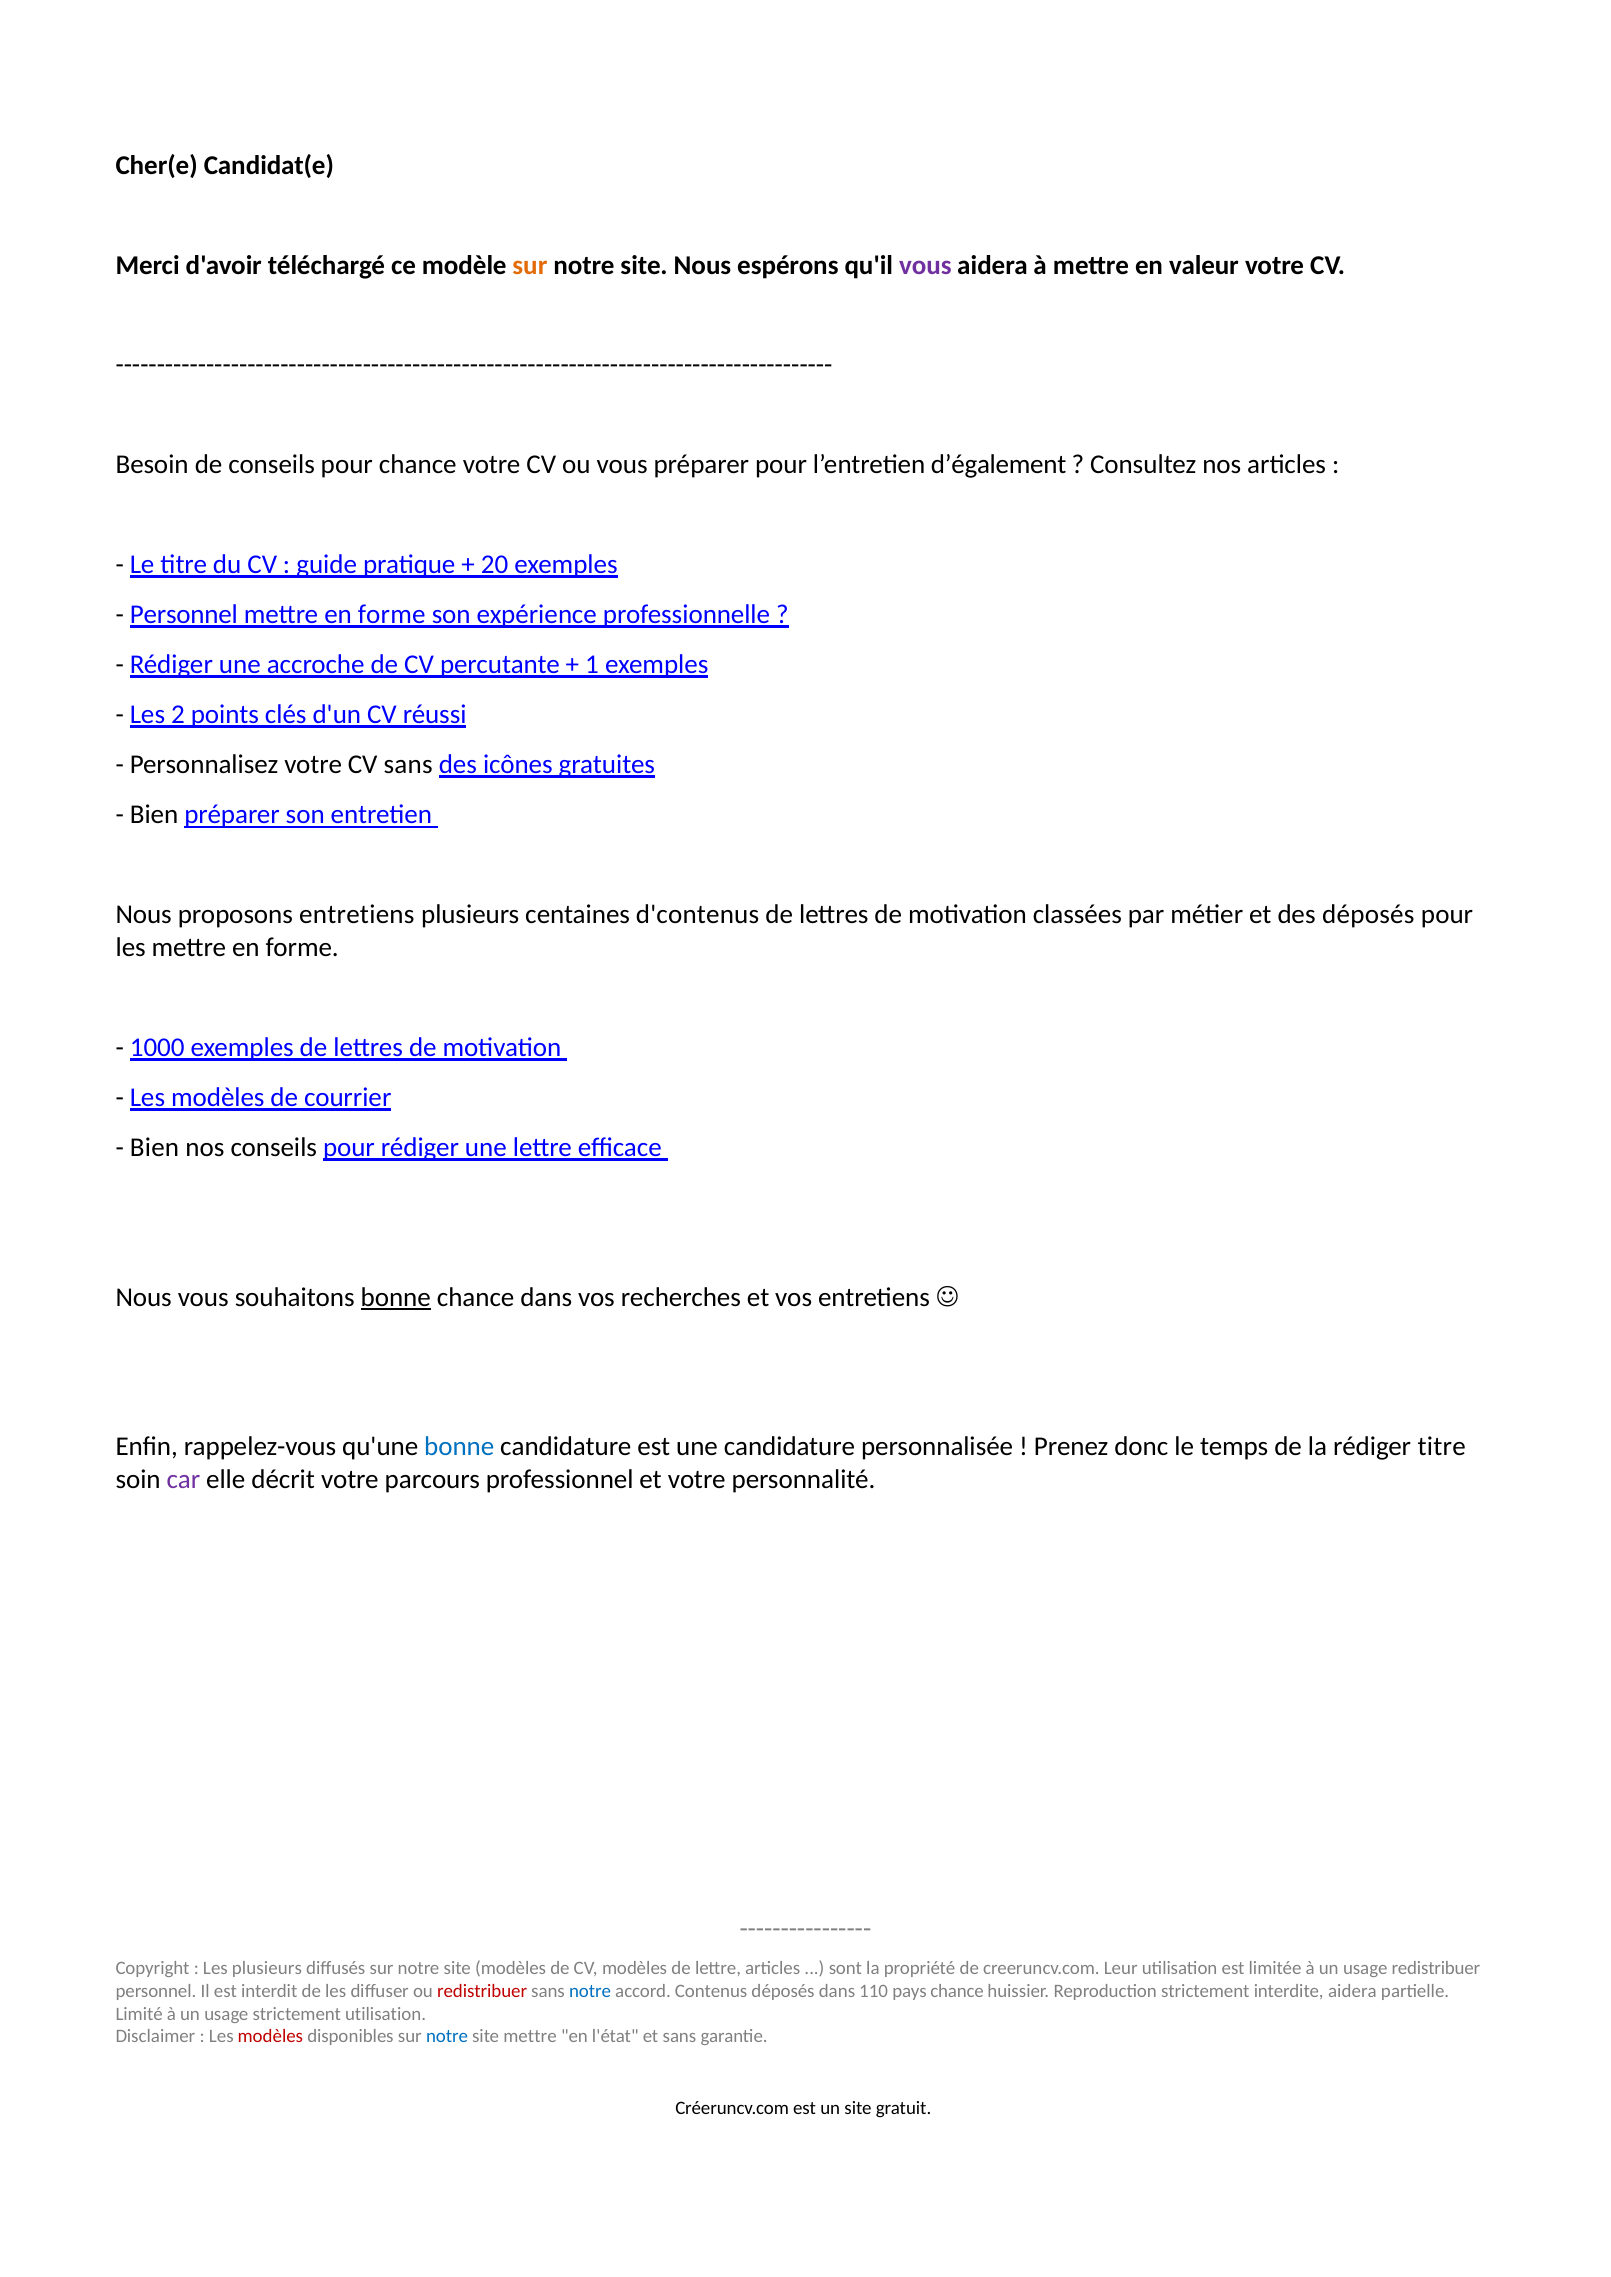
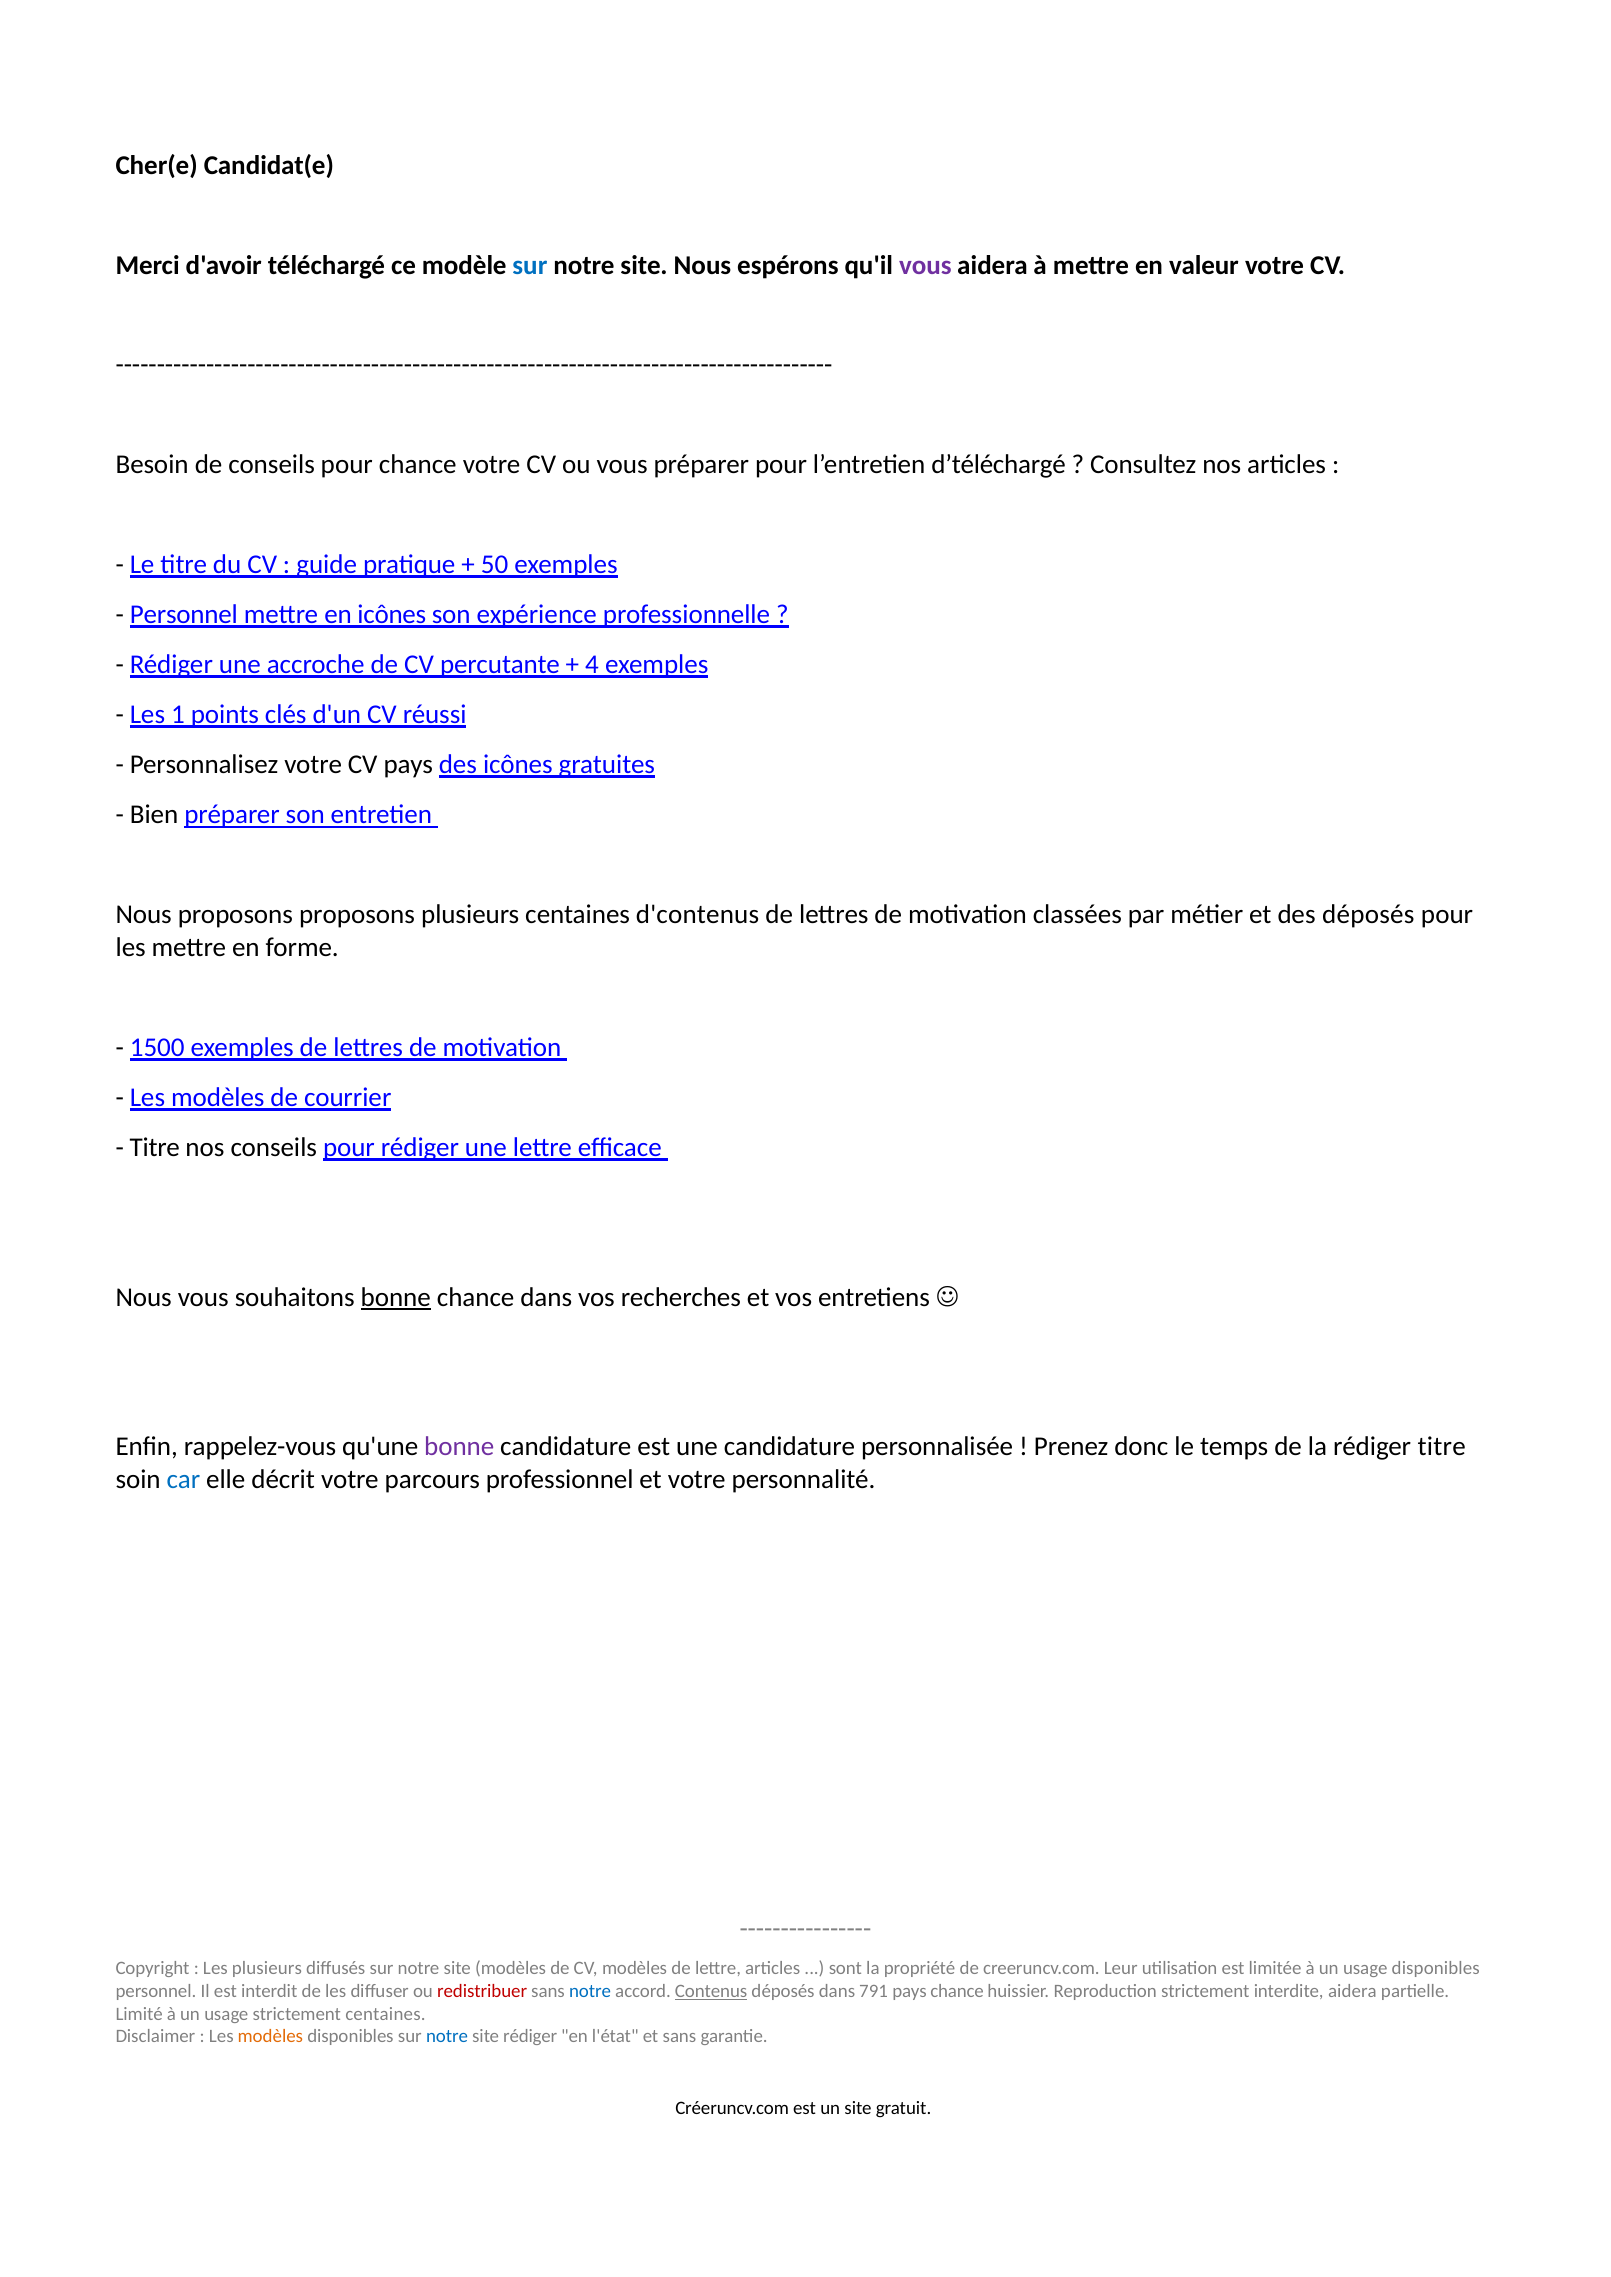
sur colour: orange -> blue (530, 265)
d’également: d’également -> d’téléchargé (999, 465)
20: 20 -> 50 (495, 564)
forme: forme -> icônes (392, 614)
1: 1 -> 4 (592, 665)
2: 2 -> 1 (178, 715)
CV sans: sans -> pays (408, 765)
proposons entretiens: entretiens -> proposons (357, 915)
1000: 1000 -> 1500 (157, 1047)
Bien: Bien -> Titre (155, 1147)
bonne colour: blue -> purple (459, 1447)
car colour: purple -> blue (183, 1479)
usage redistribuer: redistribuer -> disponibles (1436, 1968)
Contenus underline: none -> present (711, 1991)
110: 110 -> 791 (874, 1991)
strictement utilisation: utilisation -> centaines (385, 2014)
modèles colour: red -> orange (270, 2036)
site mettre: mettre -> rédiger (530, 2036)
